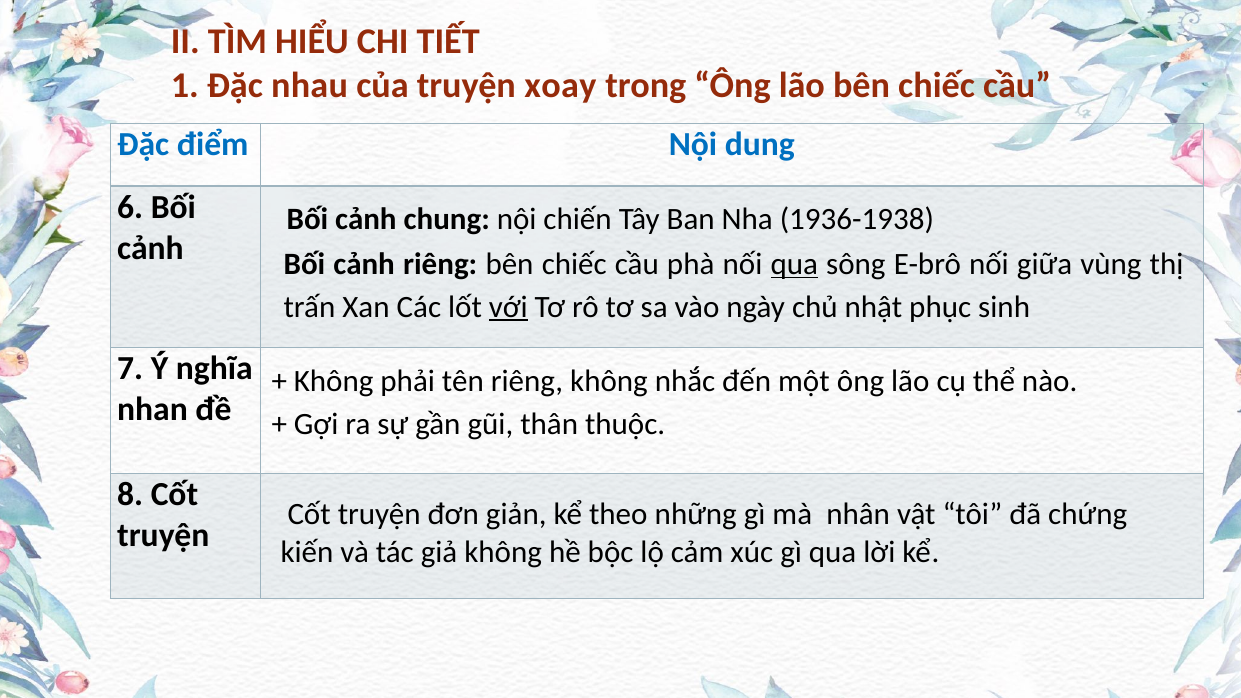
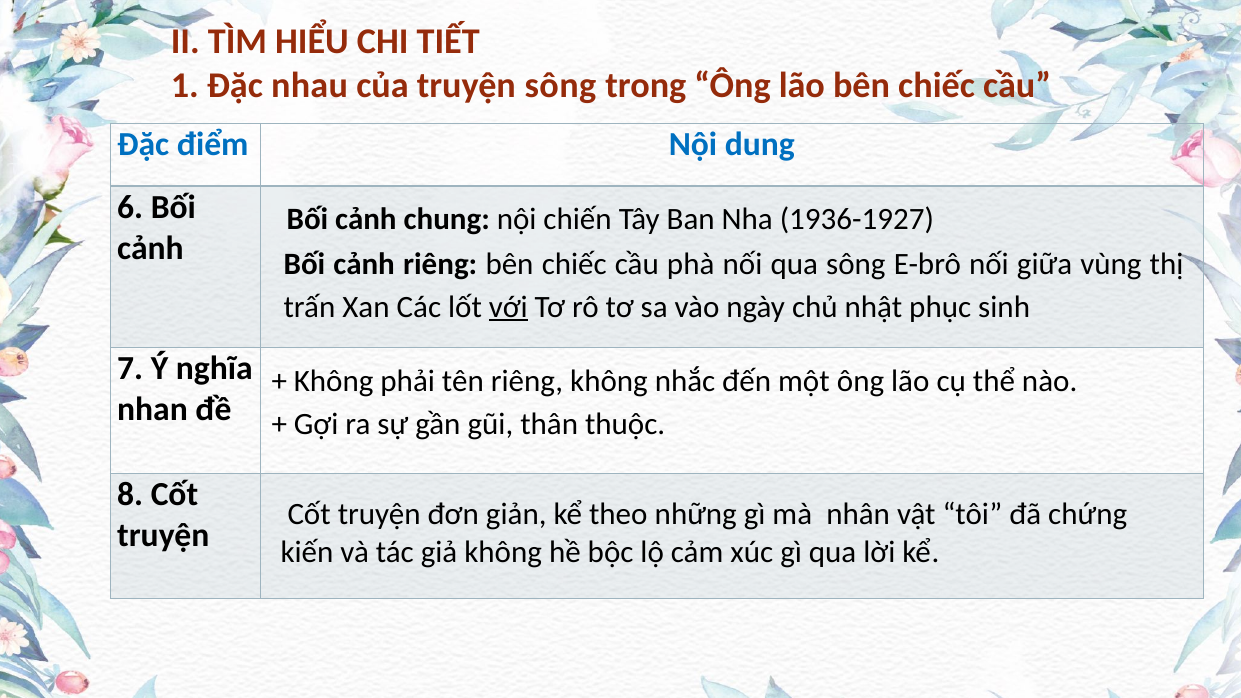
truyện xoay: xoay -> sông (560, 85)
1936-1938: 1936-1938 -> 1936-1927 (857, 219)
qua underline: present -> none (794, 264)
